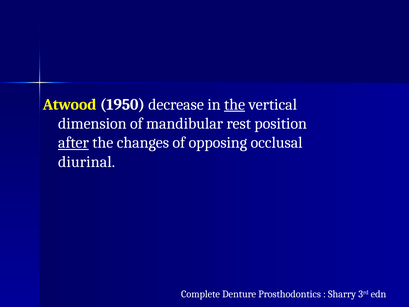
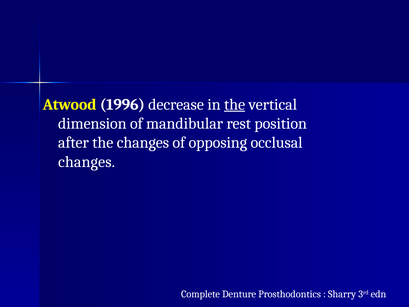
1950: 1950 -> 1996 (122, 104)
after underline: present -> none (73, 143)
diurinal: diurinal -> changes (87, 162)
